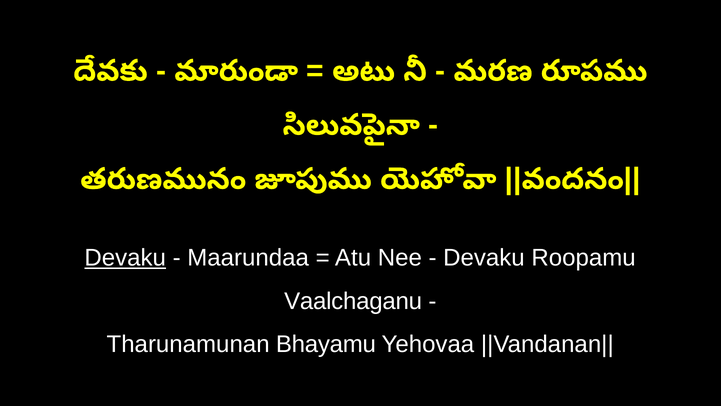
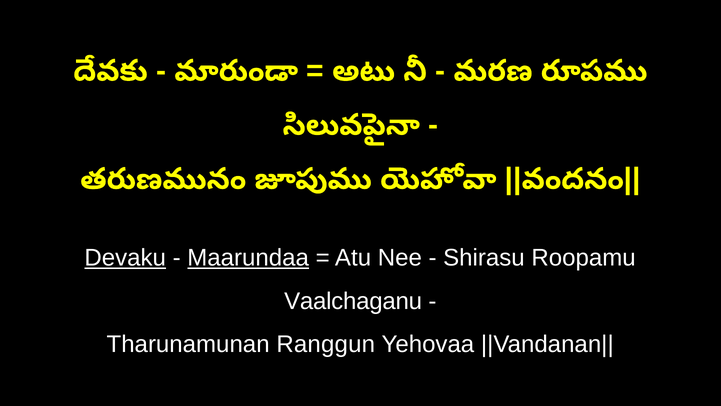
Maarundaa underline: none -> present (248, 258)
Devaku: Devaku -> Shirasu (484, 258)
Bhayamu: Bhayamu -> Ranggun (326, 344)
